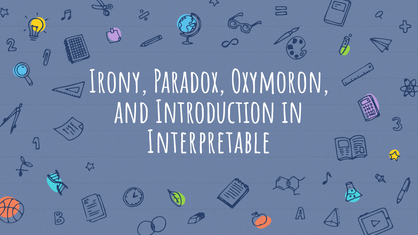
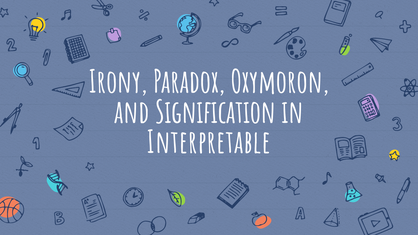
Introduction: Introduction -> Signification (216, 113)
